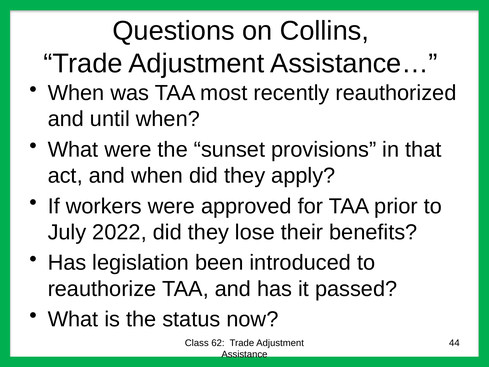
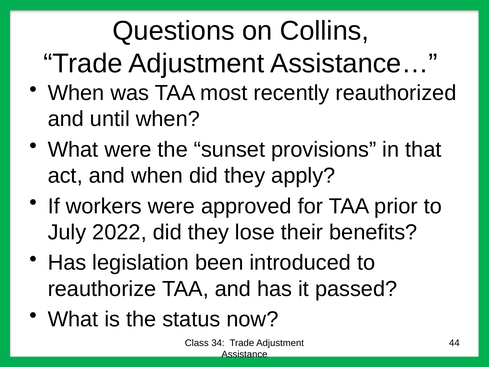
62: 62 -> 34 (218, 343)
